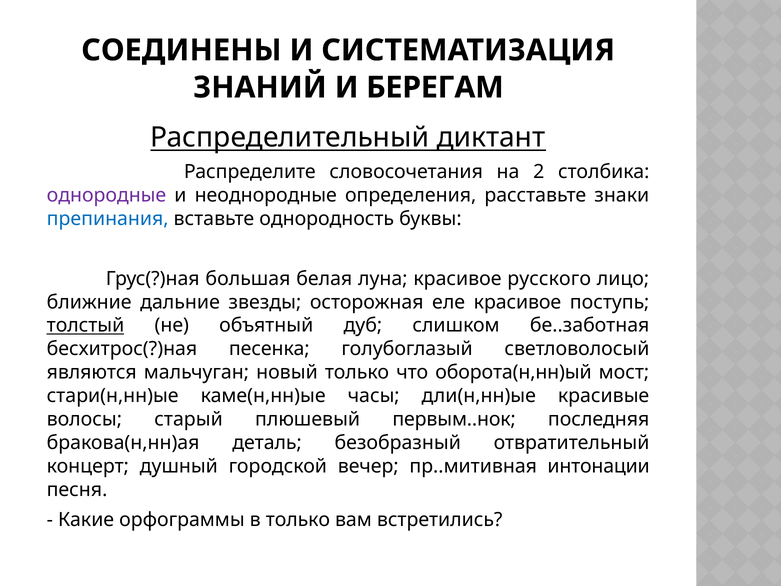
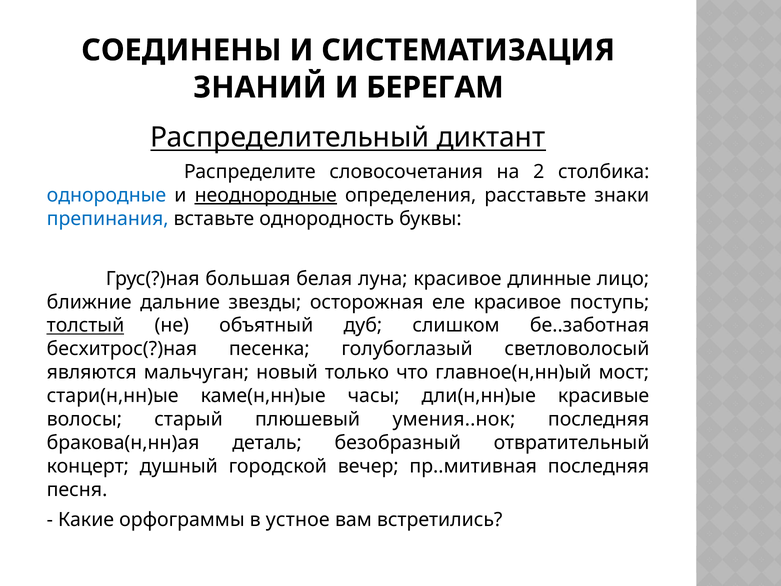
однородные colour: purple -> blue (106, 195)
неоднородные underline: none -> present (266, 195)
русского: русского -> длинные (549, 279)
оборота(н,нн)ый: оборота(н,нн)ый -> главное(н,нн)ый (513, 372)
первым..нок: первым..нок -> умения..нок (454, 419)
пр..митивная интонации: интонации -> последняя (599, 466)
в только: только -> устное (298, 519)
